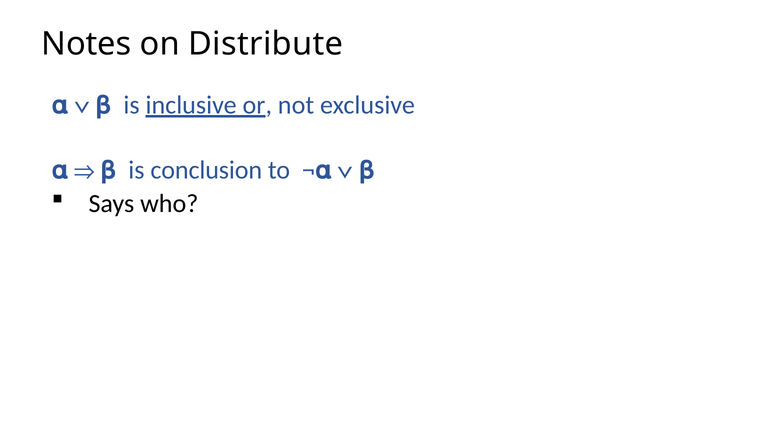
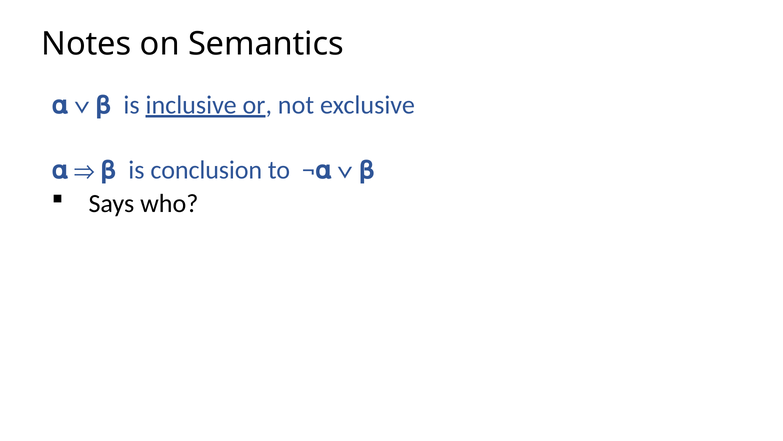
Distribute: Distribute -> Semantics (266, 44)
